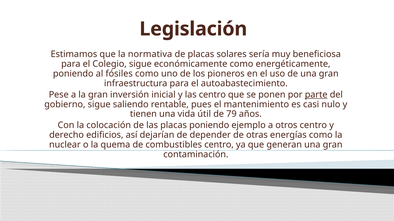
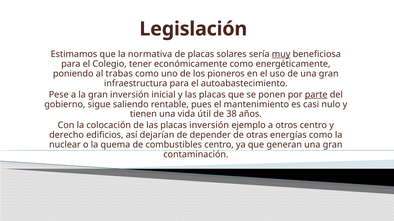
muy underline: none -> present (281, 54)
Colegio sigue: sigue -> tener (140, 64)
fósiles: fósiles -> trabas (119, 74)
y las centro: centro -> placas (212, 95)
79: 79 -> 38 (231, 114)
placas poniendo: poniendo -> inversión (209, 126)
